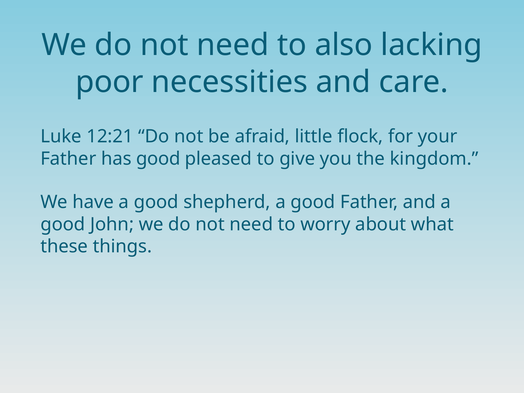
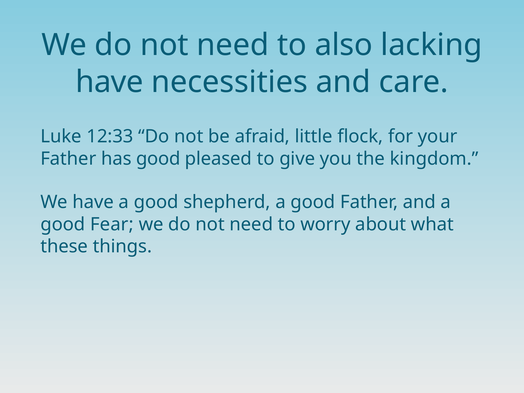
poor: poor -> have (109, 82)
12:21: 12:21 -> 12:33 (110, 136)
John: John -> Fear (112, 224)
